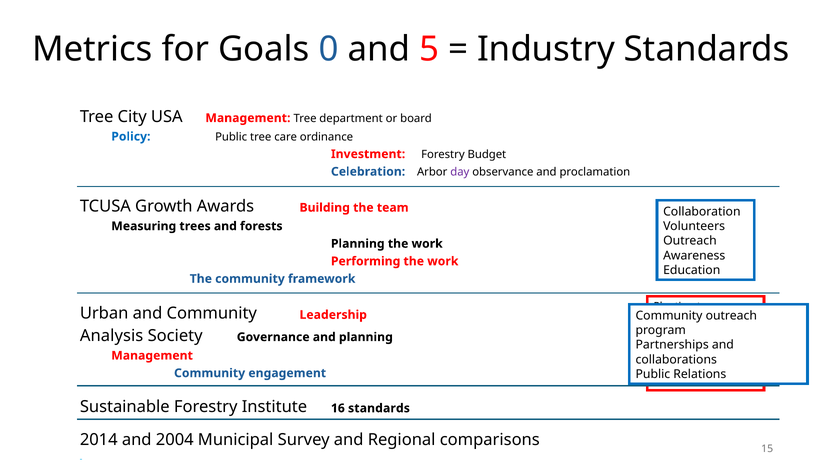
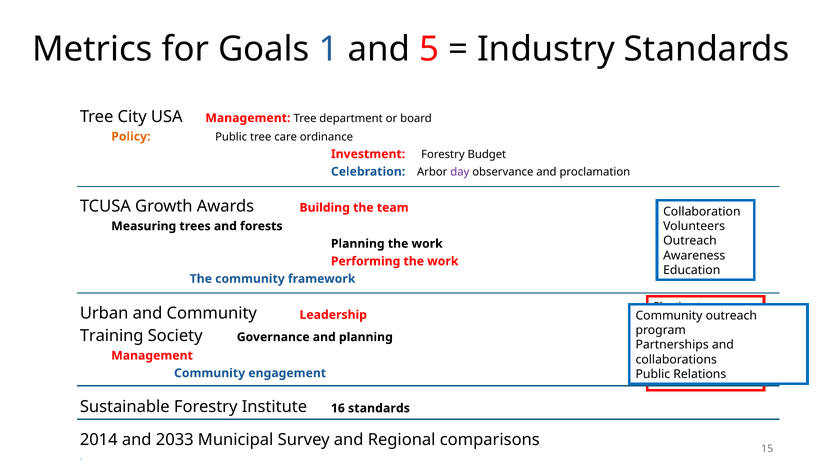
0: 0 -> 1 (329, 49)
Policy colour: blue -> orange (131, 136)
Analysis: Analysis -> Training (112, 336)
2004: 2004 -> 2033 (175, 439)
